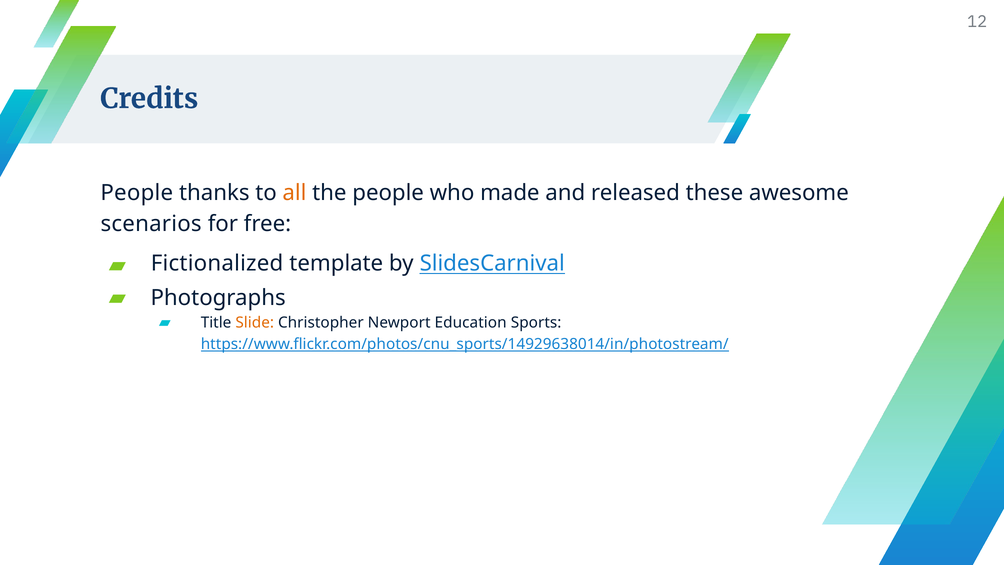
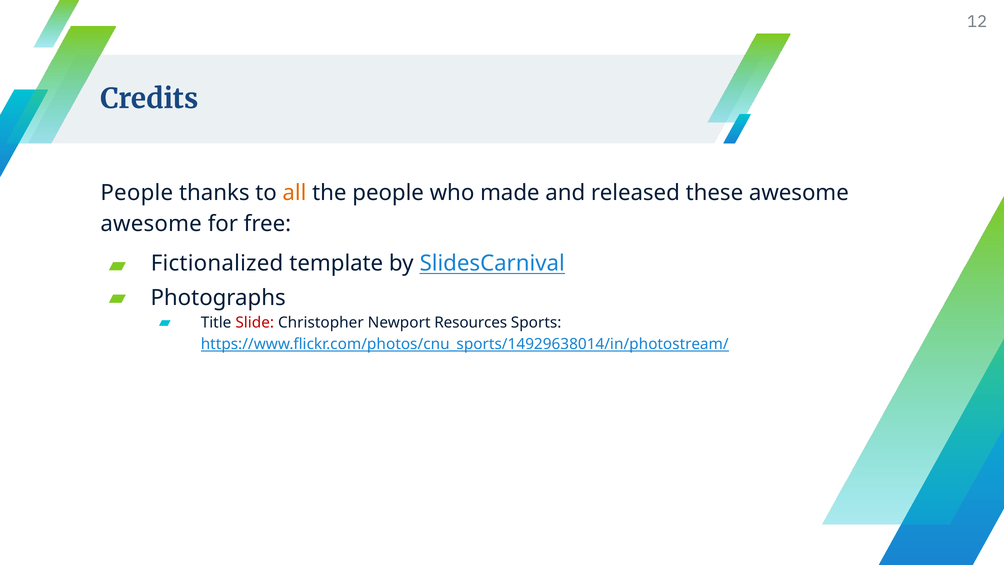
scenarios: scenarios -> awesome (151, 224)
Slide colour: orange -> red (255, 322)
Education: Education -> Resources (471, 322)
